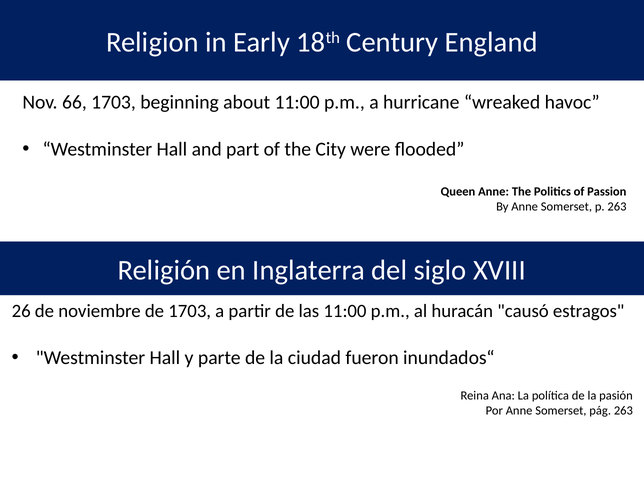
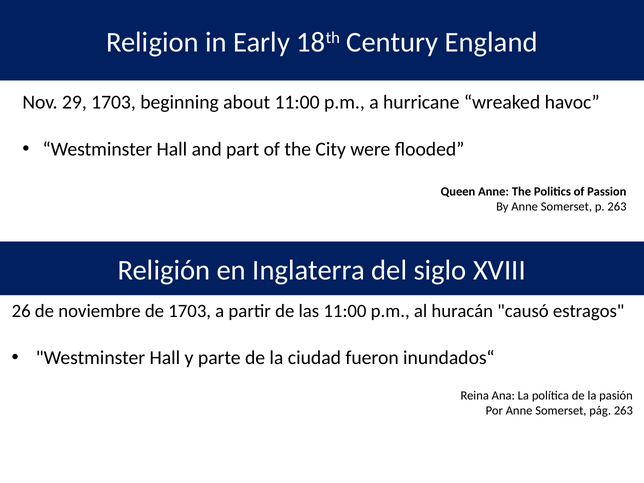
66: 66 -> 29 (74, 102)
